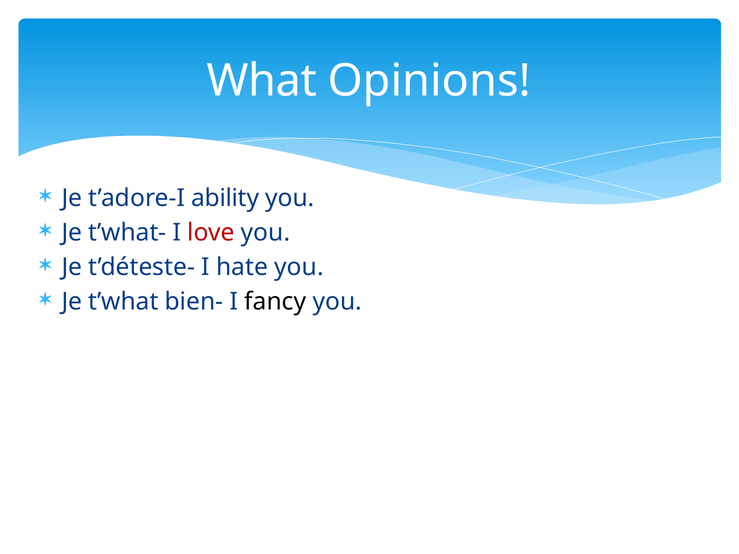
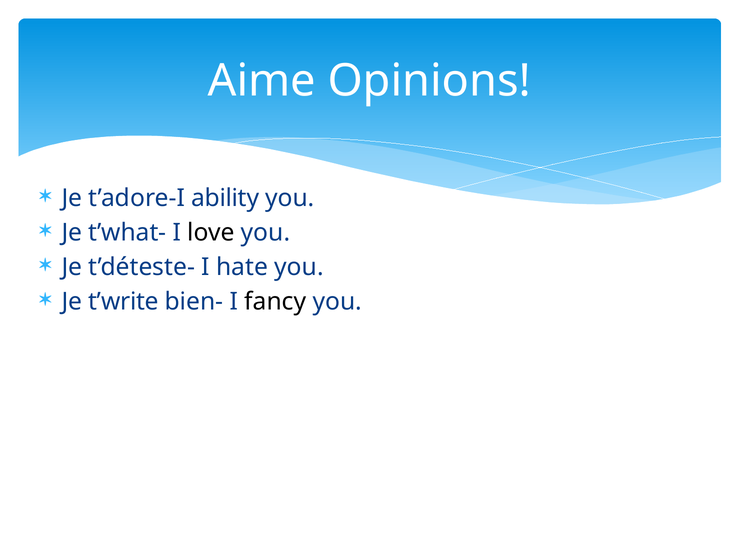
What: What -> Aime (262, 81)
love colour: red -> black (211, 233)
t’what: t’what -> t’write (124, 302)
